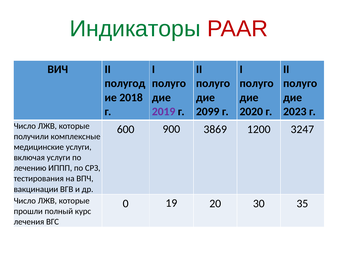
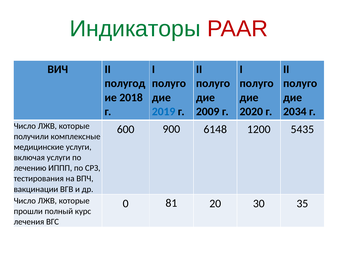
2019 colour: purple -> blue (164, 112)
2099: 2099 -> 2009 (208, 112)
2023: 2023 -> 2034 (295, 112)
3869: 3869 -> 6148 (215, 130)
3247: 3247 -> 5435 (302, 130)
19: 19 -> 81 (171, 204)
